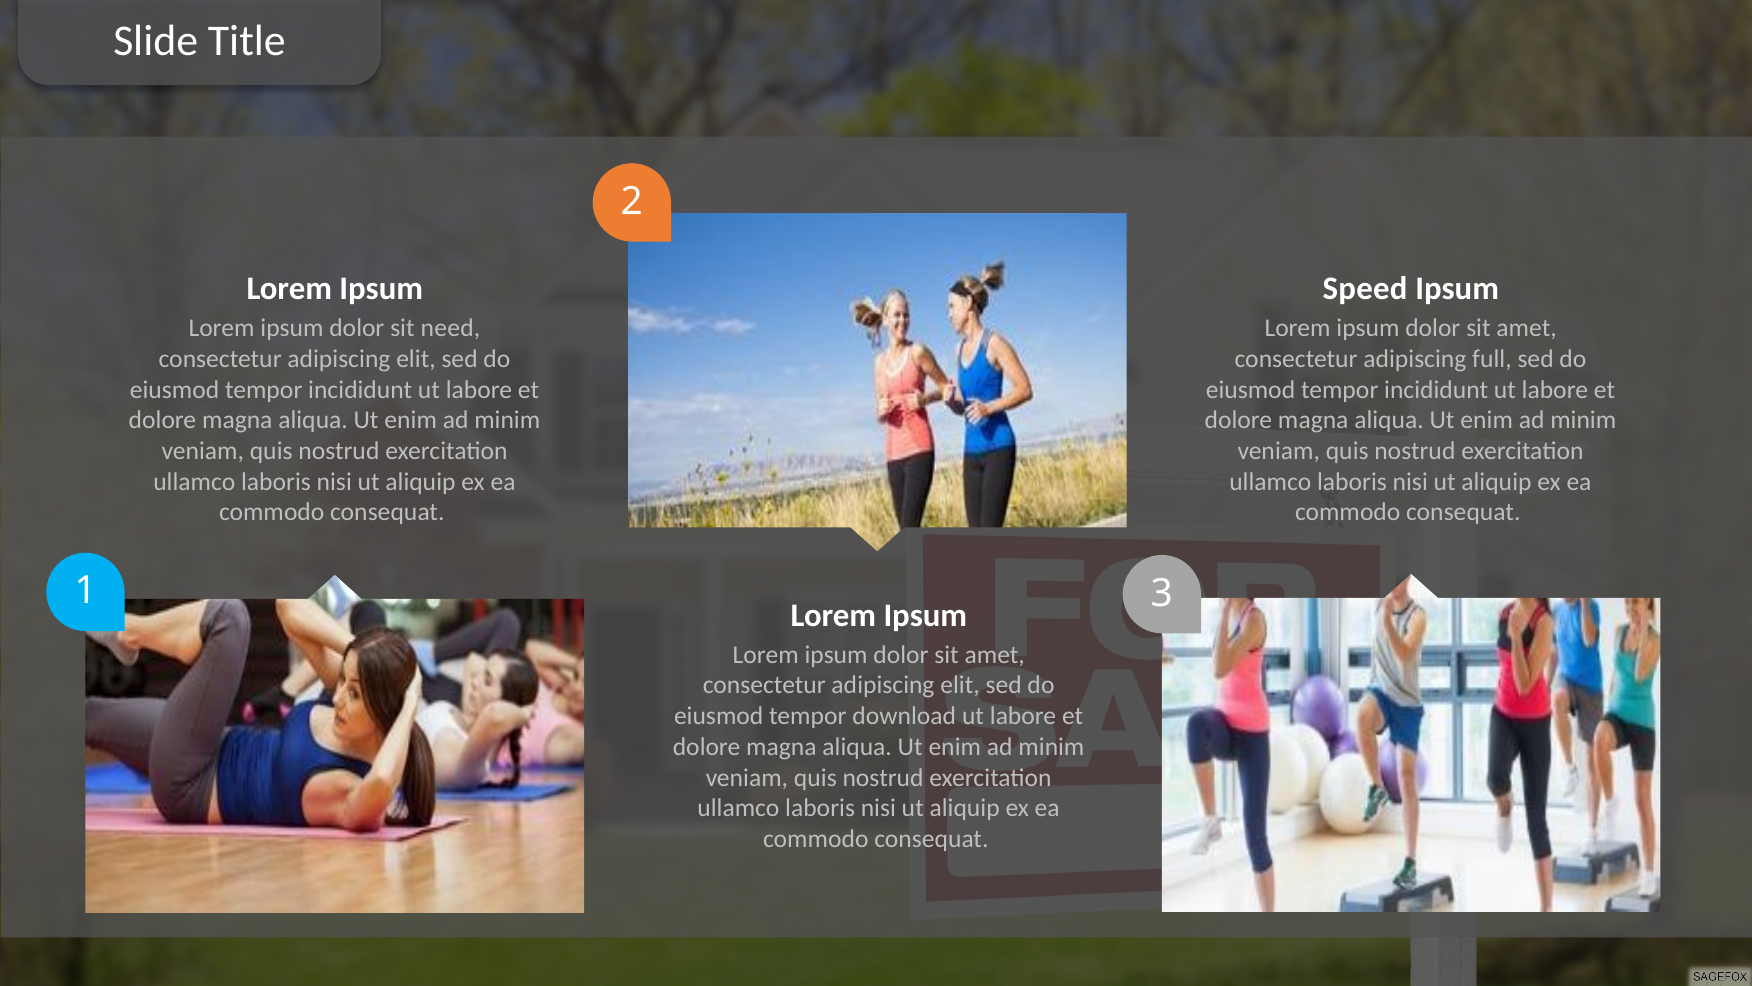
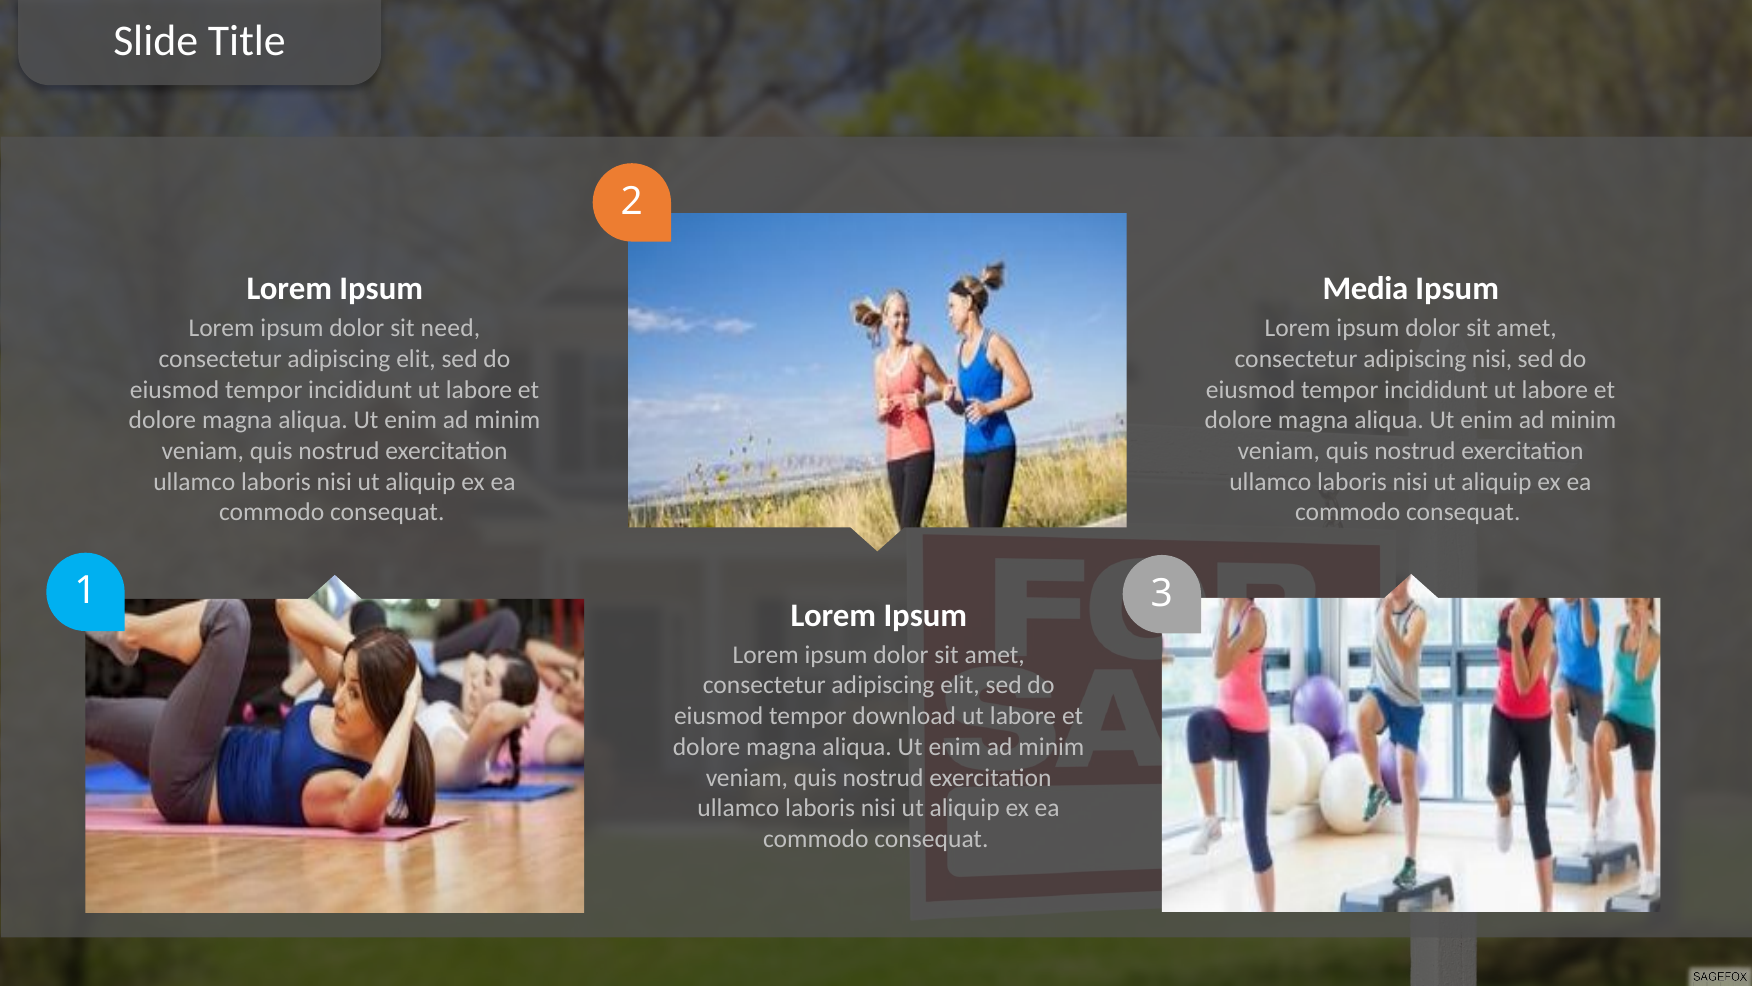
Speed: Speed -> Media (1365, 288)
adipiscing full: full -> nisi (1492, 359)
